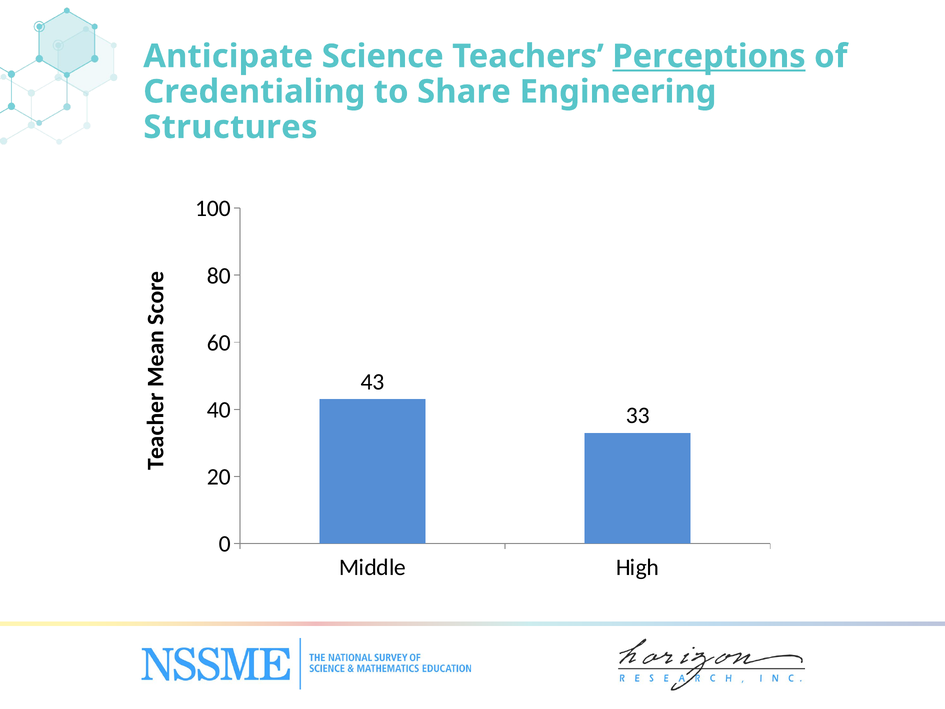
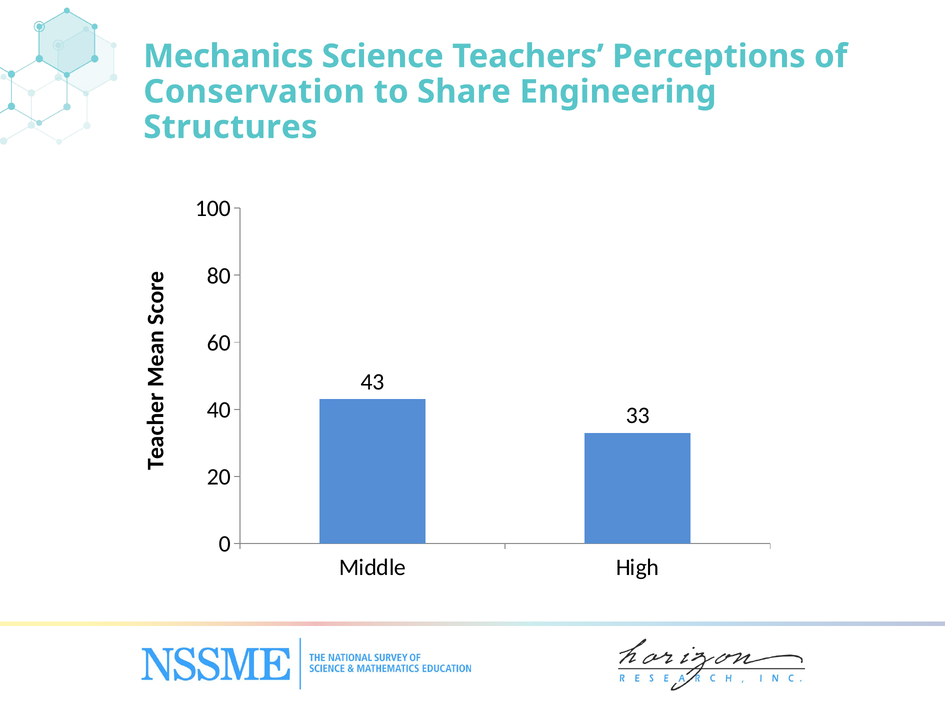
Anticipate: Anticipate -> Mechanics (228, 56)
Perceptions underline: present -> none (709, 56)
Credentialing: Credentialing -> Conservation (254, 92)
